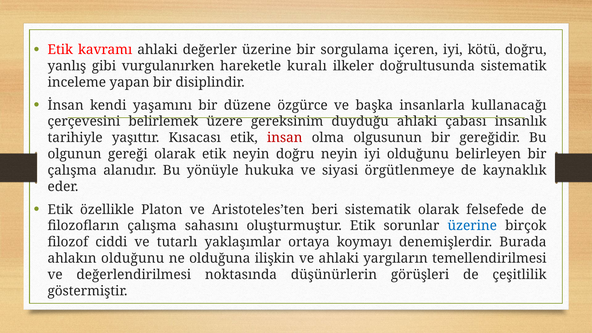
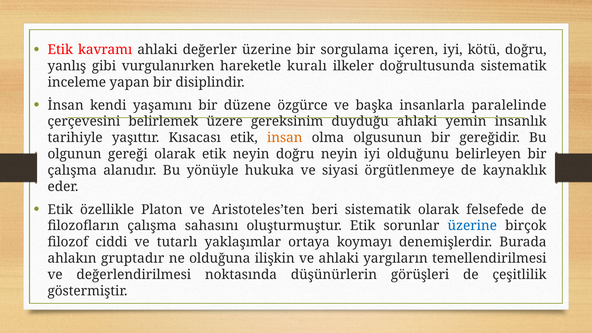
kullanacağı: kullanacağı -> paralelinde (509, 105)
çabası: çabası -> yemin (466, 122)
insan colour: red -> orange (285, 138)
ahlakın olduğunu: olduğunu -> gruptadır (133, 258)
